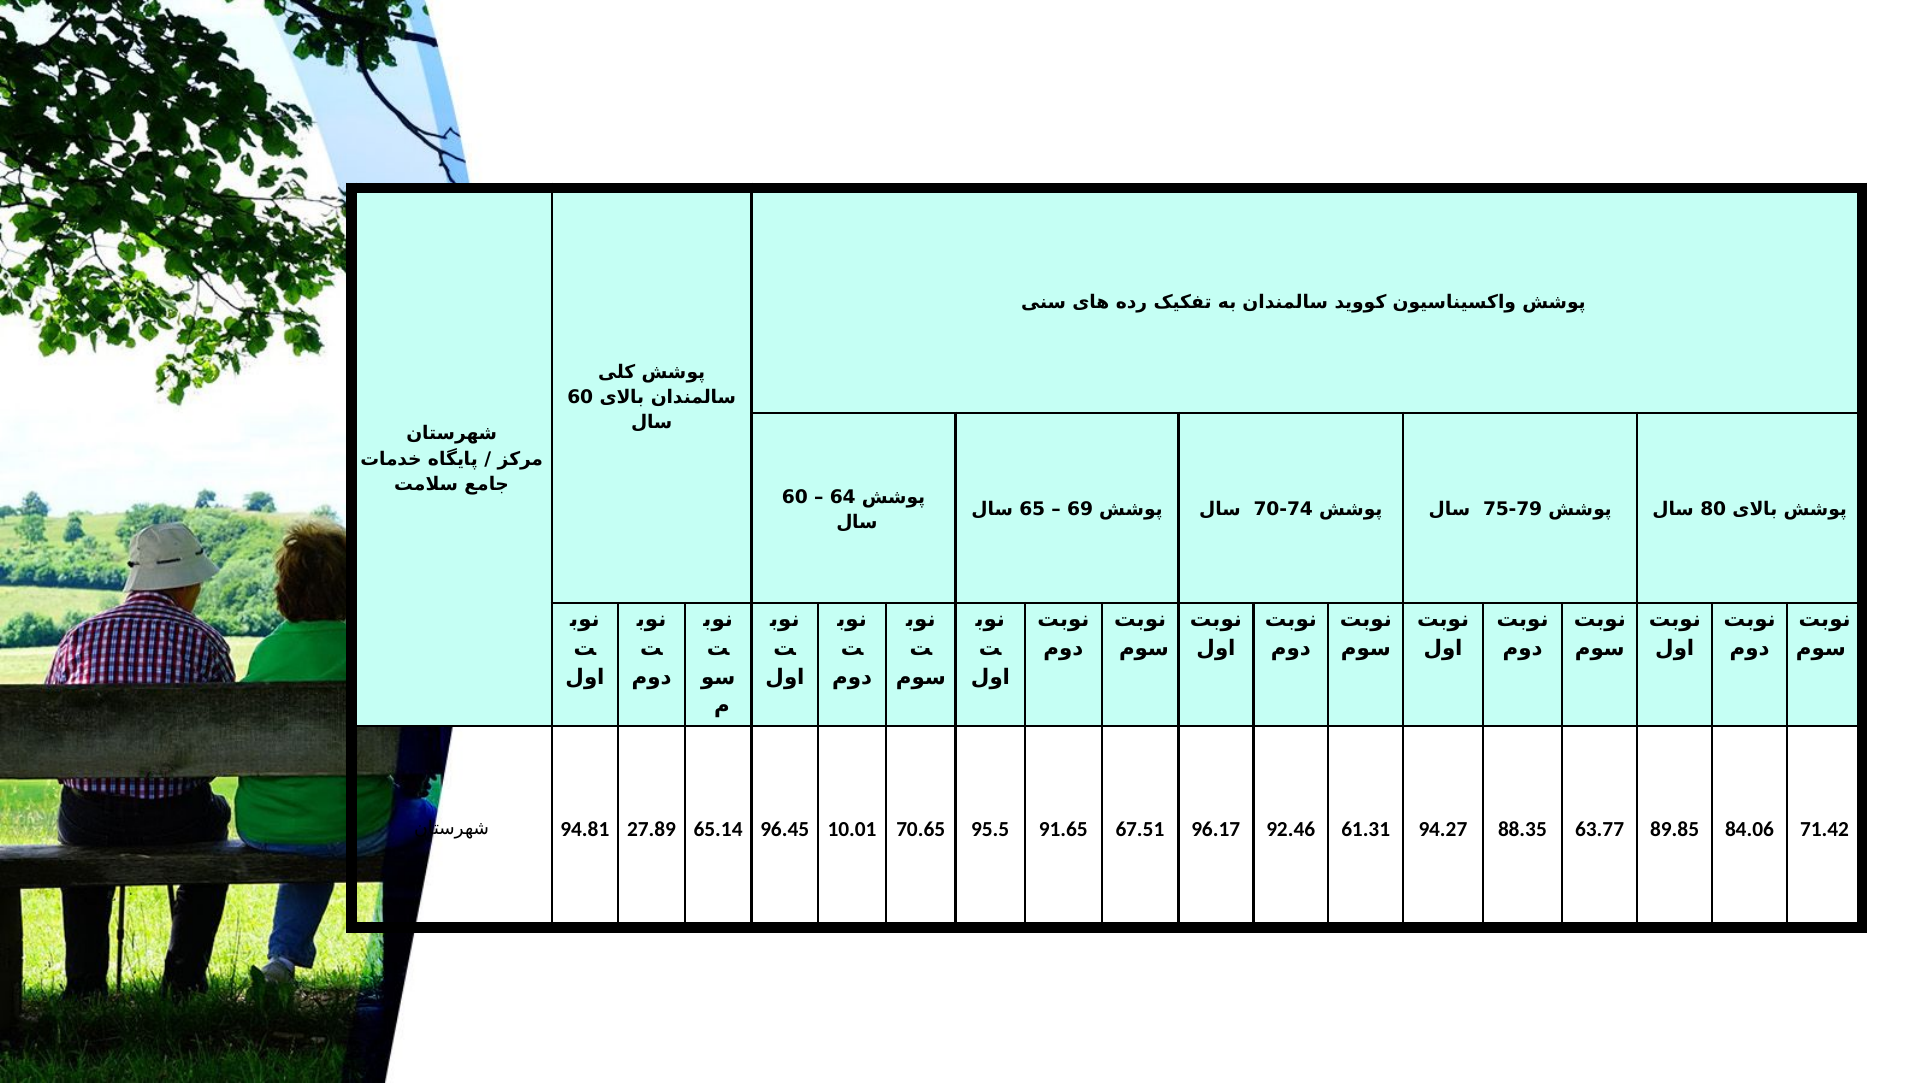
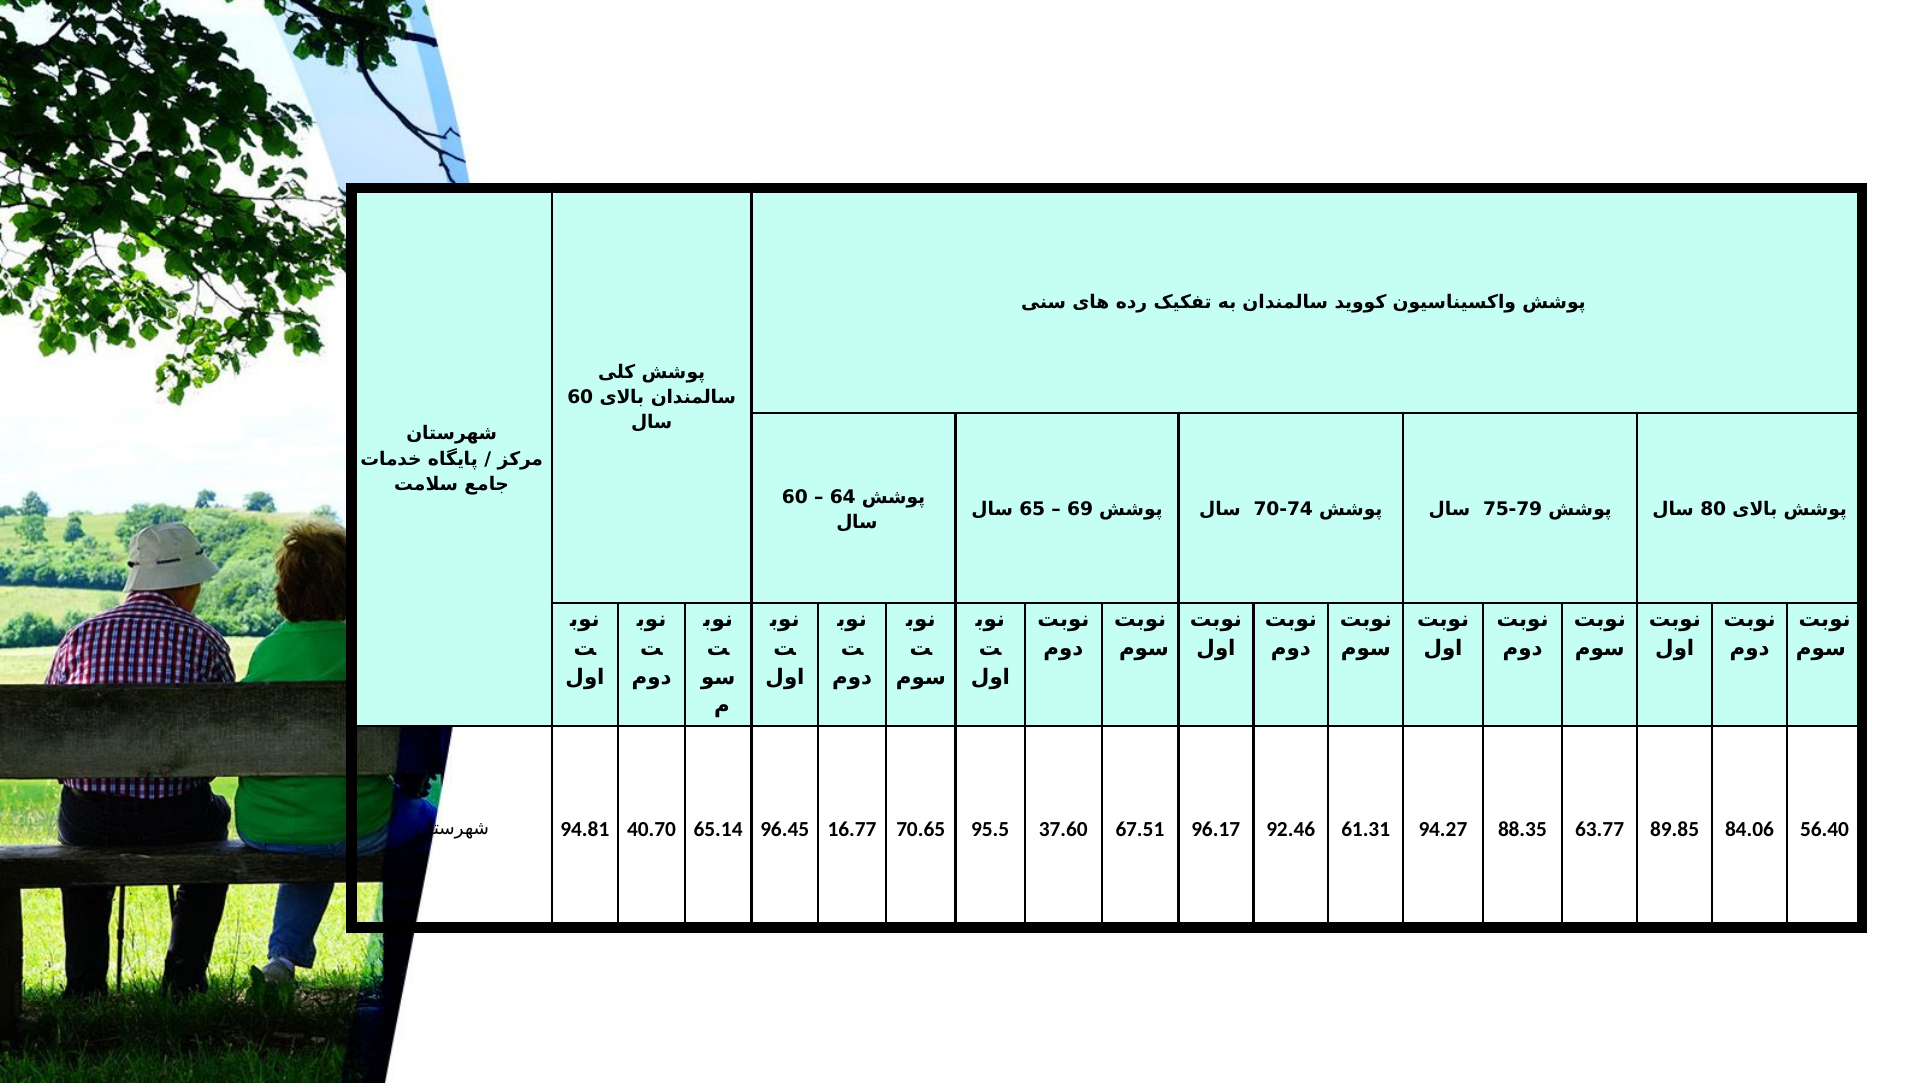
27.89: 27.89 -> 40.70 (652, 829)
10.01: 10.01 -> 16.77 (852, 829)
91.65: 91.65 -> 37.60 (1063, 829)
71.42: 71.42 -> 56.40 (1825, 829)
